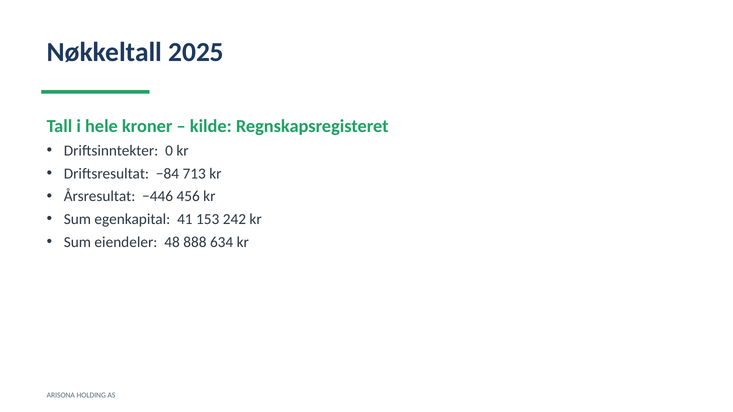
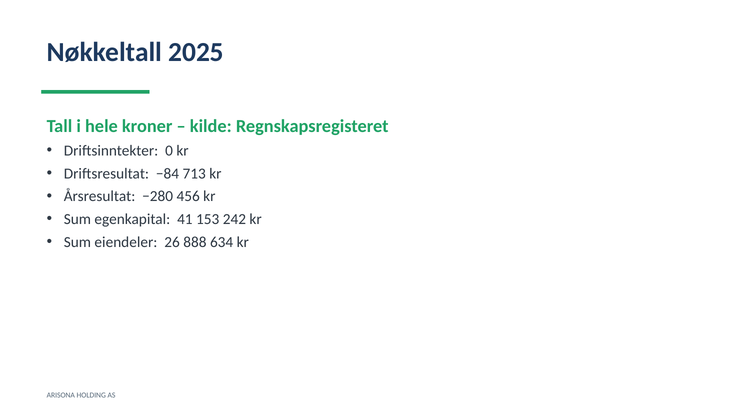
−446: −446 -> −280 (158, 197)
48: 48 -> 26 (172, 242)
